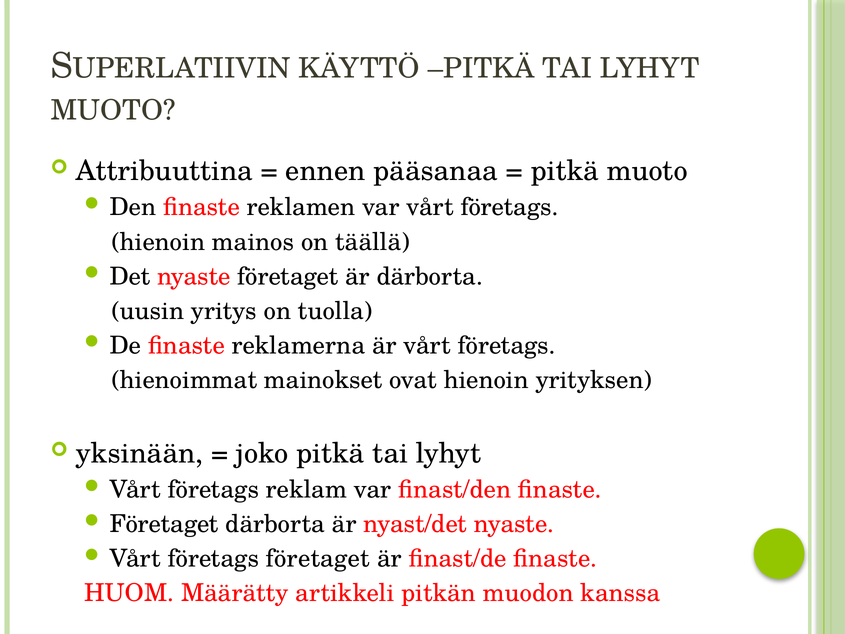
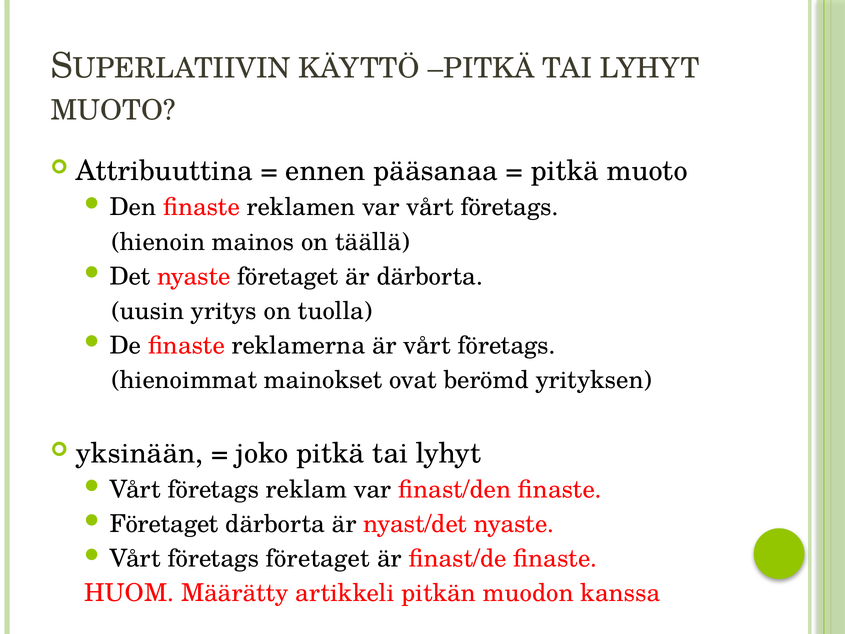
ovat hienoin: hienoin -> berömd (486, 380)
